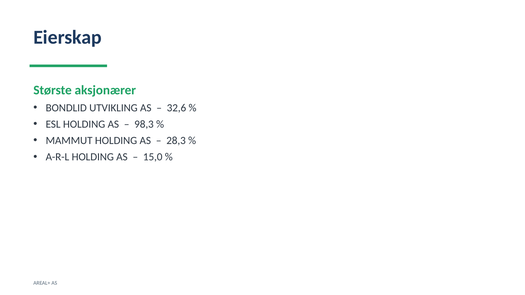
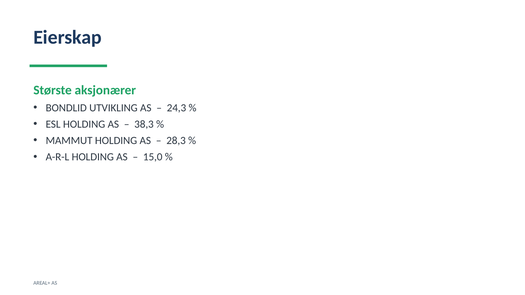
32,6: 32,6 -> 24,3 (176, 108)
98,3: 98,3 -> 38,3 (144, 124)
